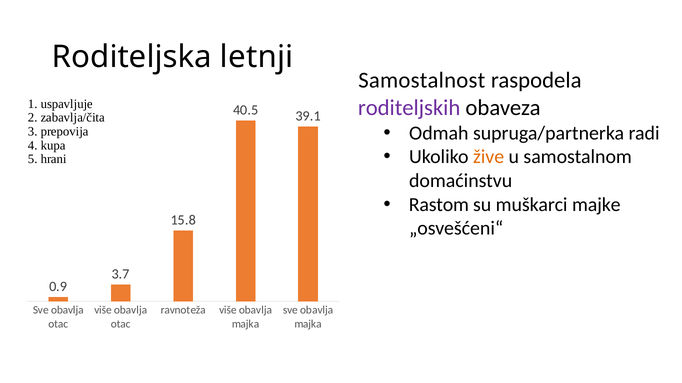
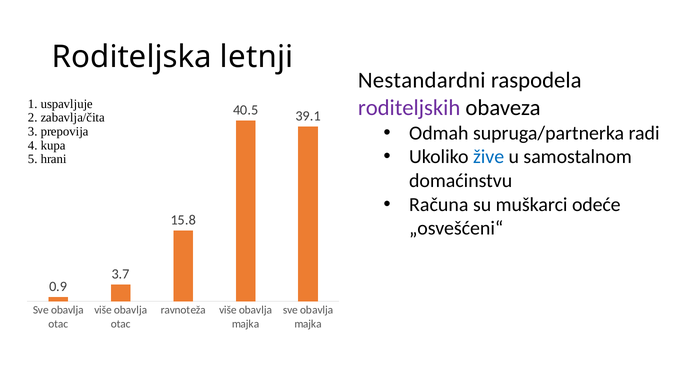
Samostalnost: Samostalnost -> Nestandardni (422, 81)
žive colour: orange -> blue (489, 157)
Rastom: Rastom -> Računa (439, 205)
majke: majke -> odeće (596, 205)
